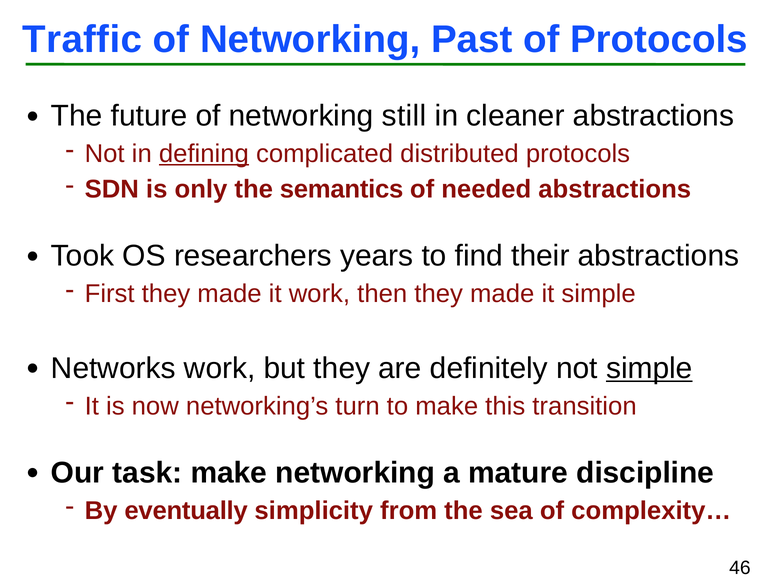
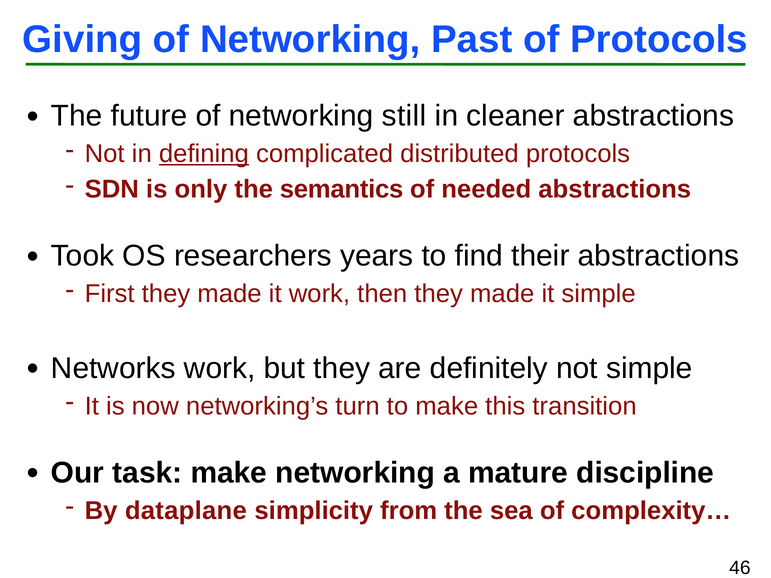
Traffic: Traffic -> Giving (82, 39)
simple underline: present -> none (649, 368)
eventually: eventually -> dataplane (186, 511)
